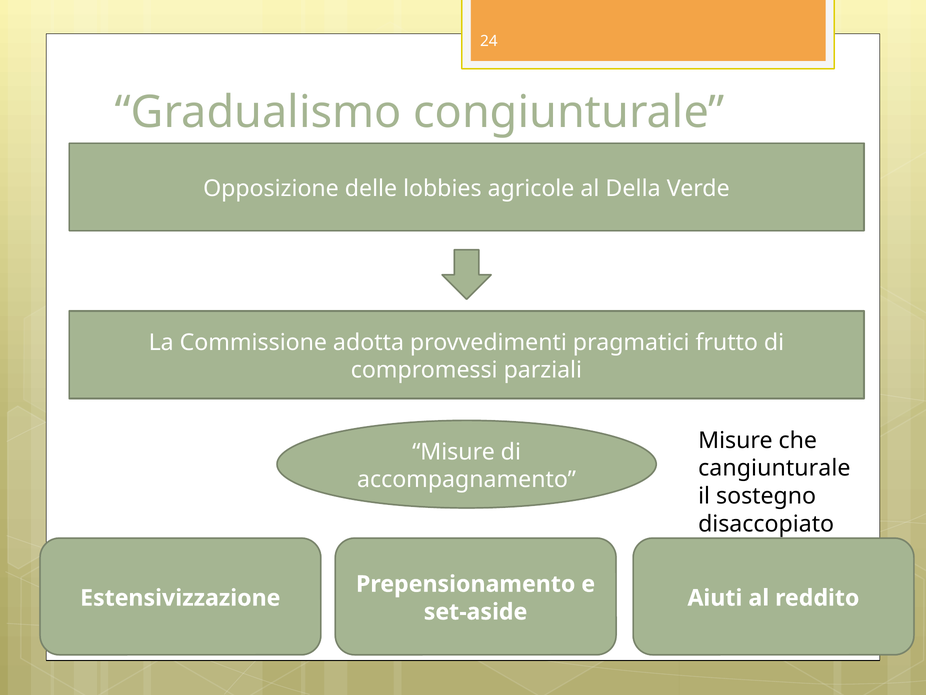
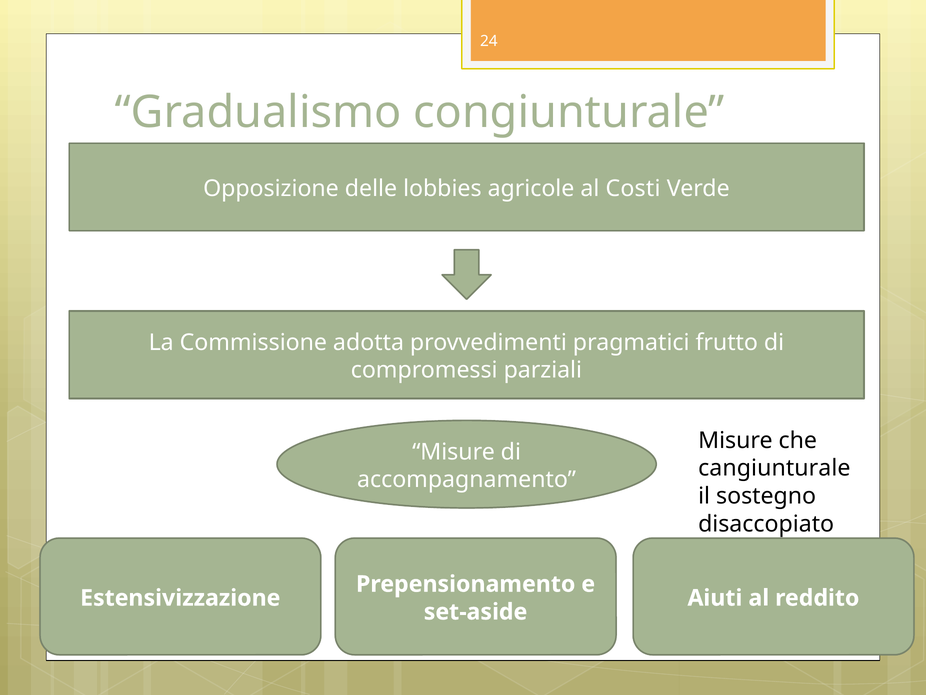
Della: Della -> Costi (633, 188)
